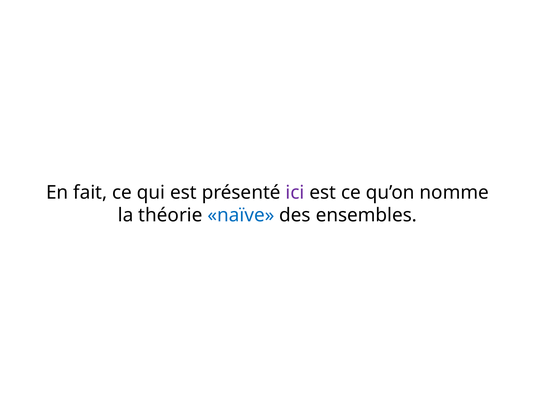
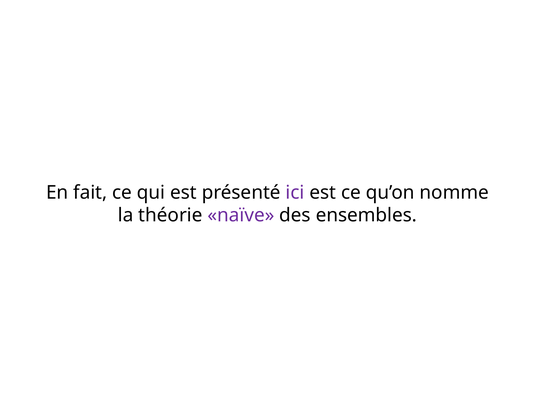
naïve colour: blue -> purple (241, 215)
